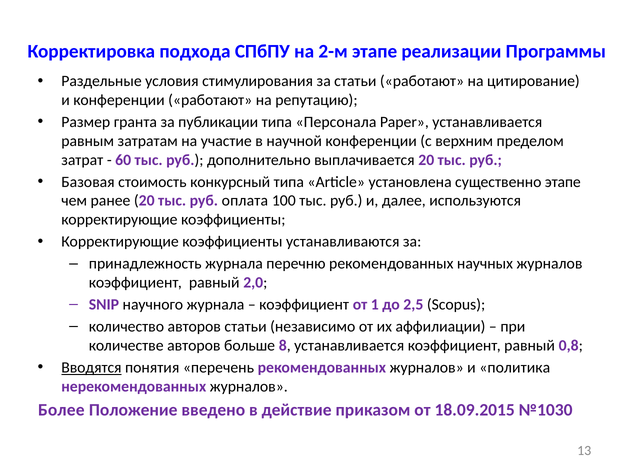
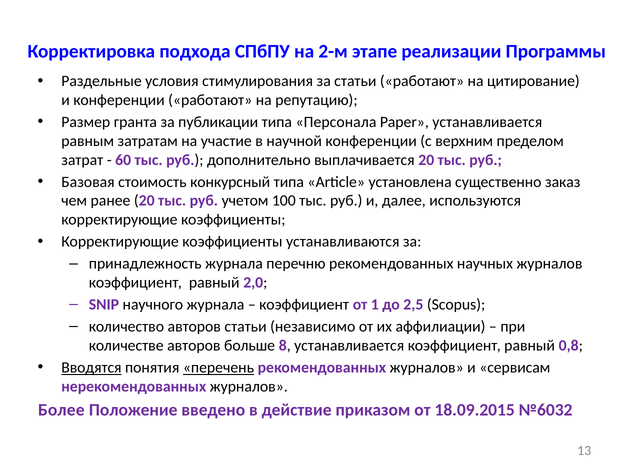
существенно этапе: этапе -> заказ (563, 182)
оплата: оплата -> учетом (245, 201)
перечень underline: none -> present (218, 367)
политика: политика -> сервисам (515, 367)
№1030: №1030 -> №6032 (546, 410)
